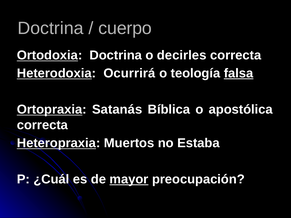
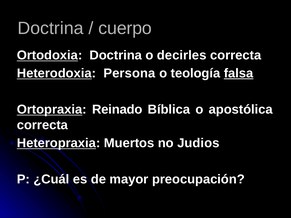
Ocurrirá: Ocurrirá -> Persona (129, 73)
Satanás: Satanás -> Reinado (117, 110)
Estaba: Estaba -> Judios (198, 143)
mayor underline: present -> none (129, 179)
